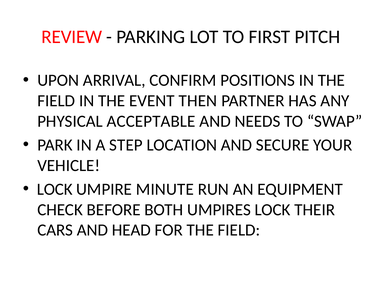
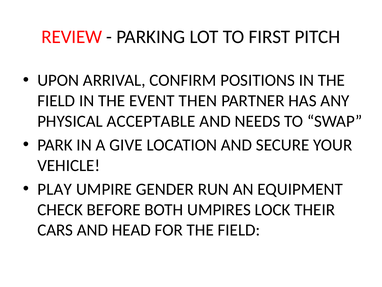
STEP: STEP -> GIVE (126, 145)
LOCK: LOCK -> PLAY (55, 189)
MINUTE: MINUTE -> GENDER (165, 189)
